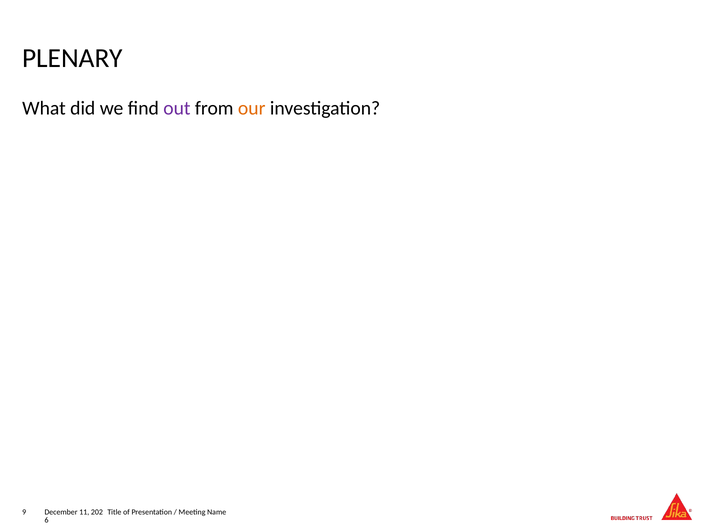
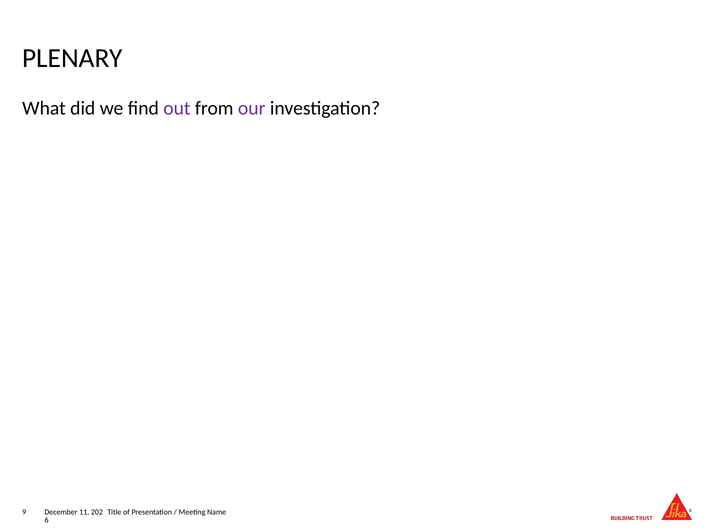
our colour: orange -> purple (252, 108)
